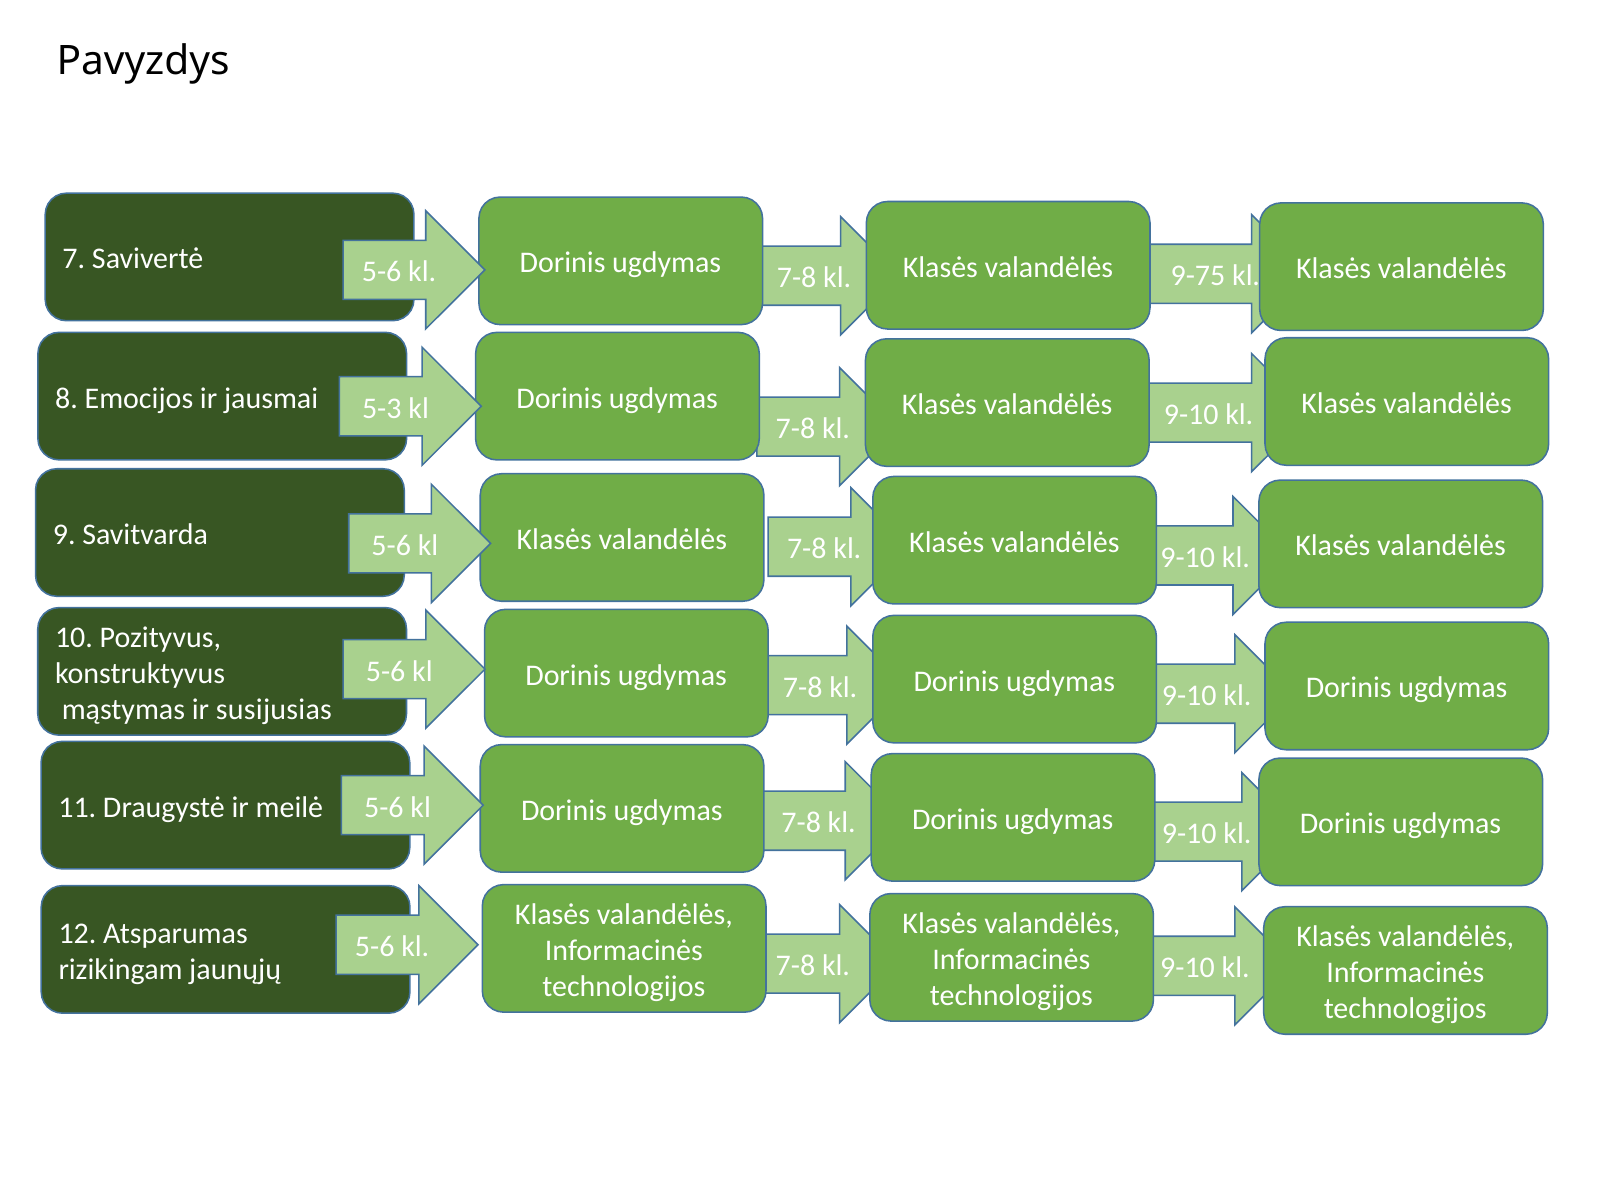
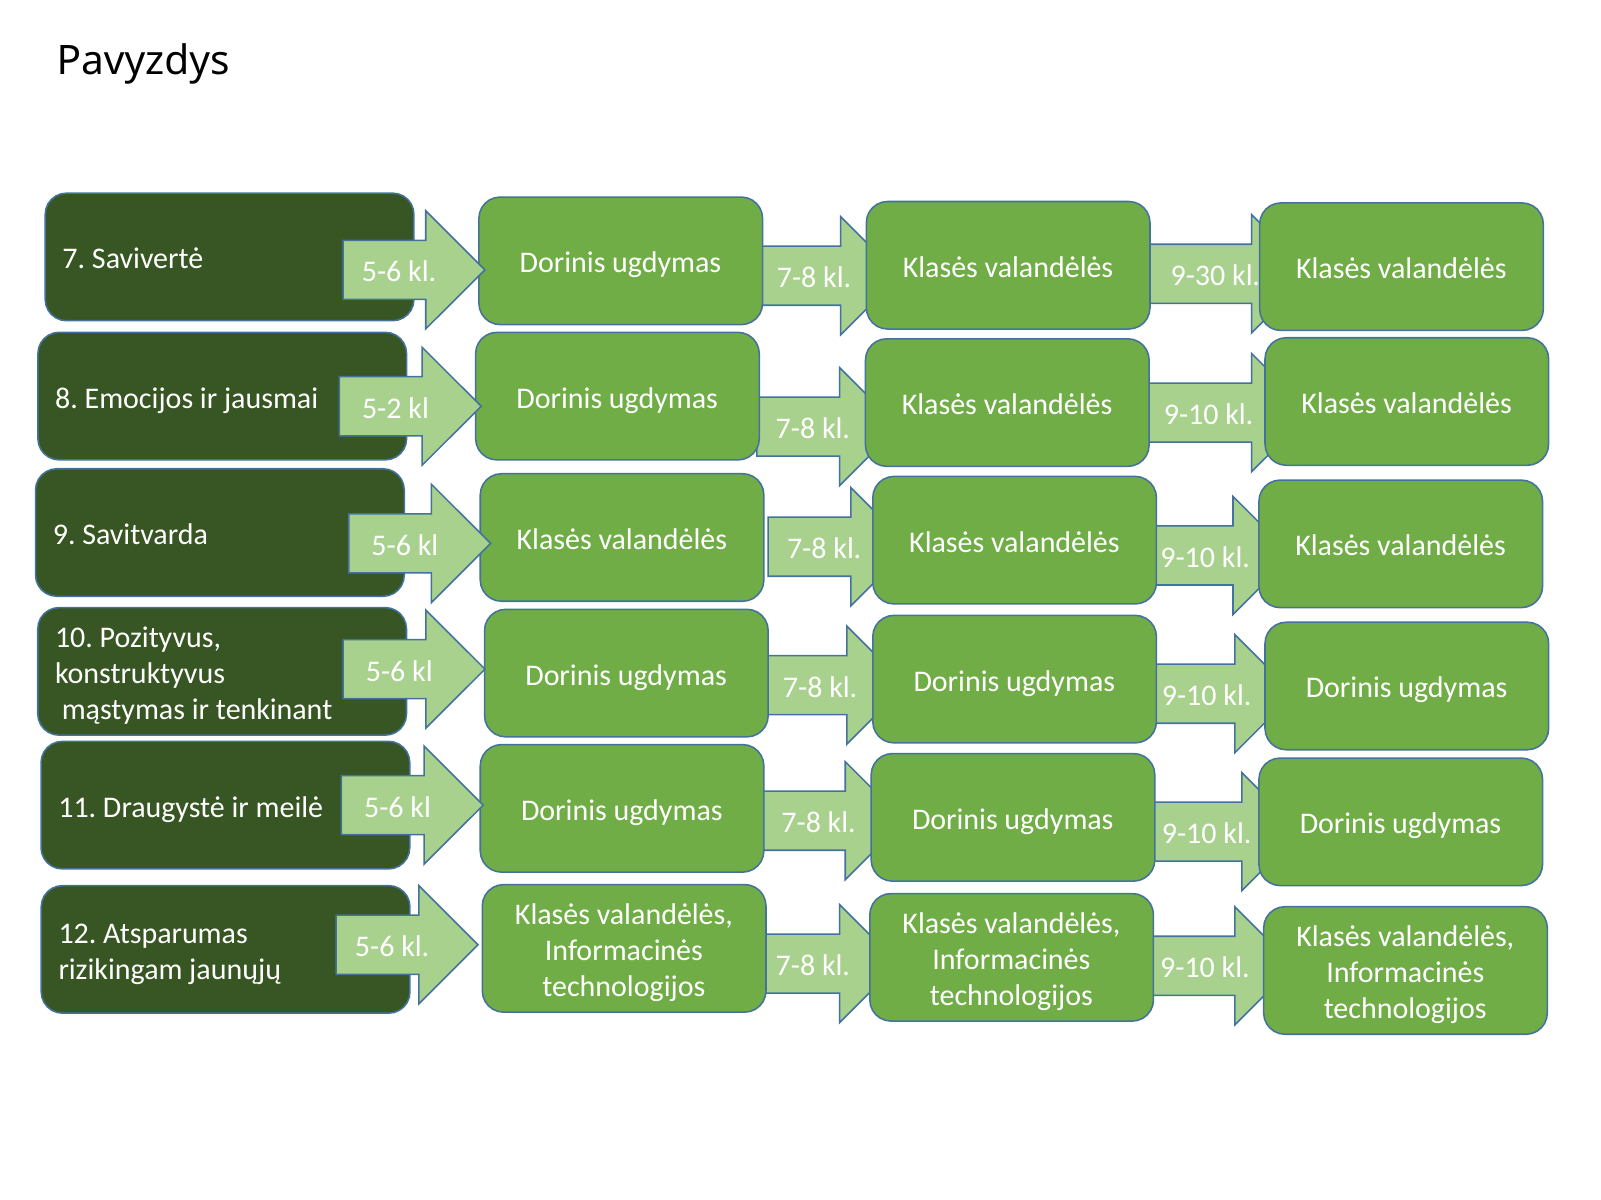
9-75: 9-75 -> 9-30 (1198, 276)
5-3: 5-3 -> 5-2 (382, 409)
susijusias: susijusias -> tenkinant (274, 710)
